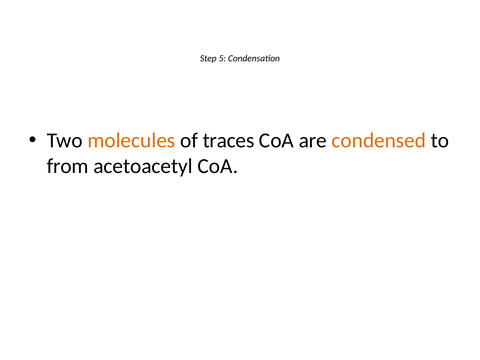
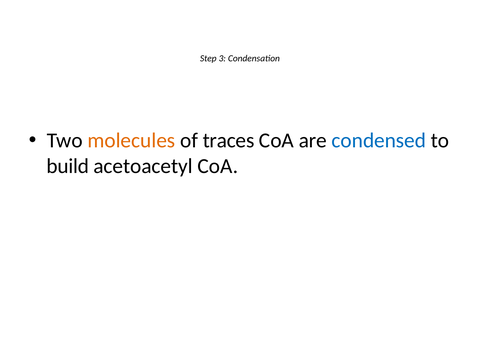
5: 5 -> 3 (222, 59)
condensed colour: orange -> blue (379, 140)
from: from -> build (68, 166)
